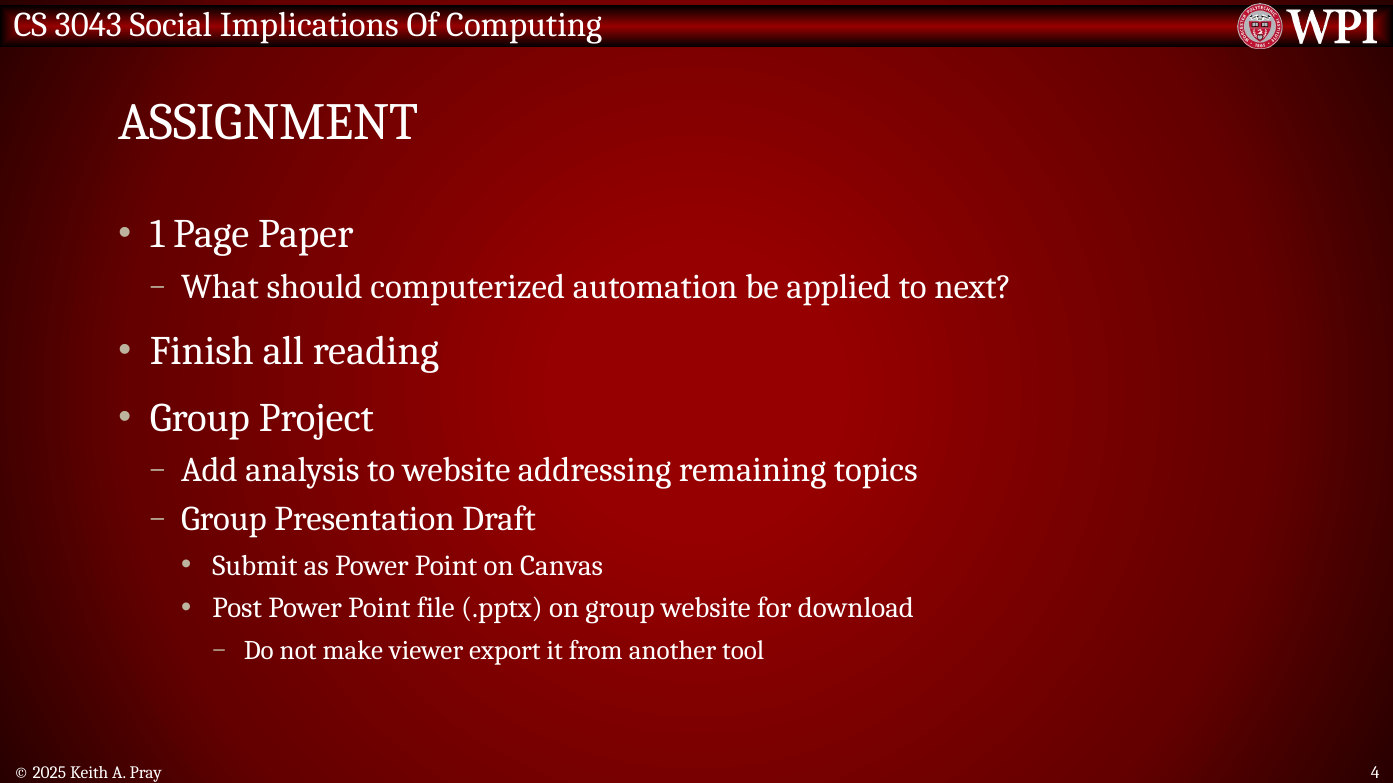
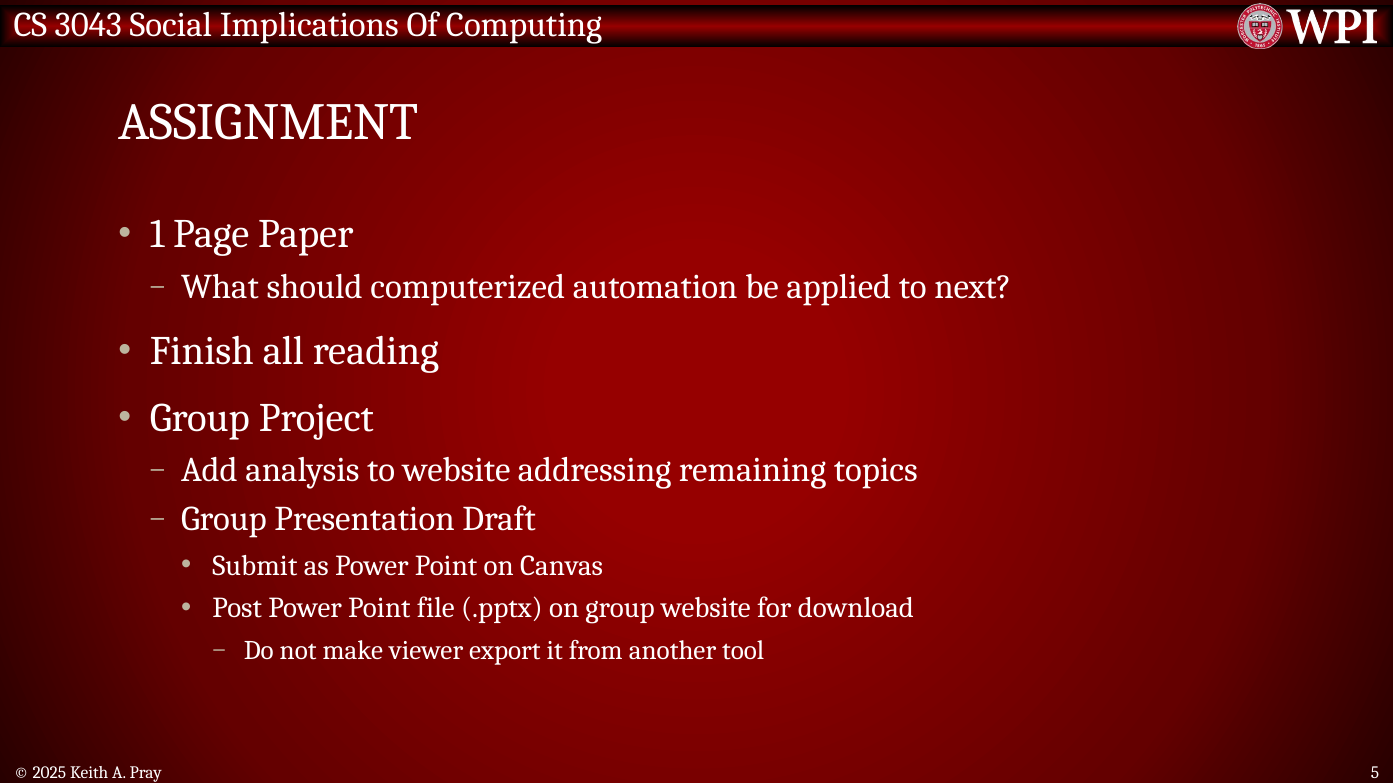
4: 4 -> 5 (1375, 774)
